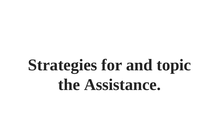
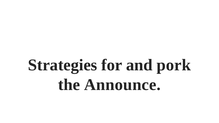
topic: topic -> pork (174, 65)
Assistance: Assistance -> Announce (122, 85)
